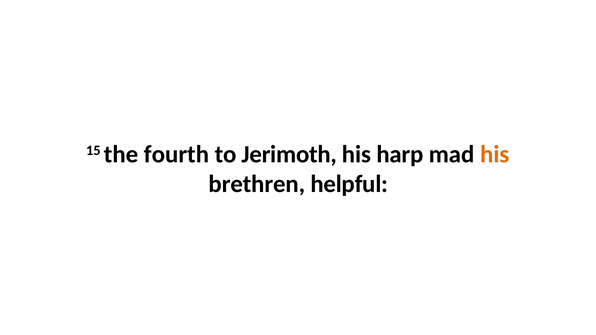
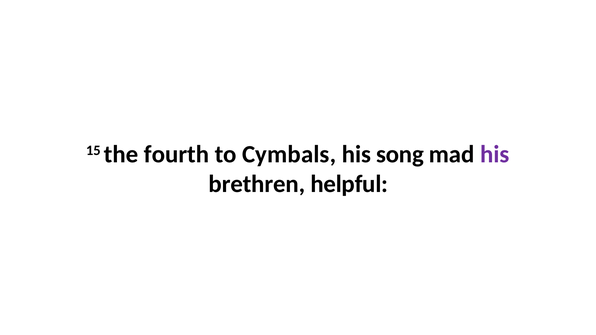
Jerimoth: Jerimoth -> Cymbals (289, 154)
harp: harp -> song (400, 154)
his colour: orange -> purple (495, 154)
